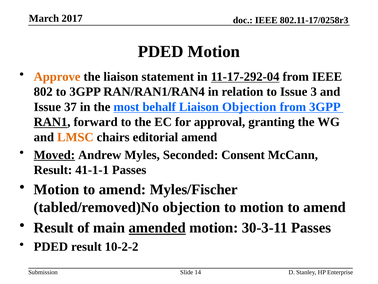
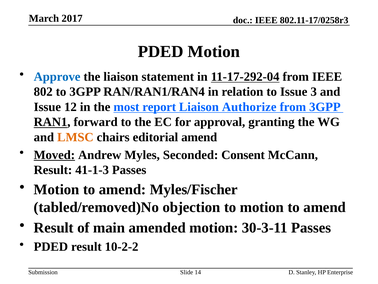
Approve colour: orange -> blue (57, 77)
37: 37 -> 12 (70, 107)
behalf: behalf -> report (159, 107)
Liaison Objection: Objection -> Authorize (249, 107)
41-1-1: 41-1-1 -> 41-1-3 (92, 170)
amended underline: present -> none (157, 227)
